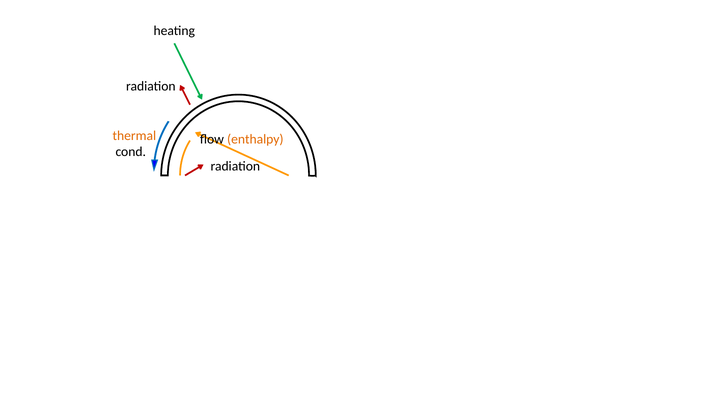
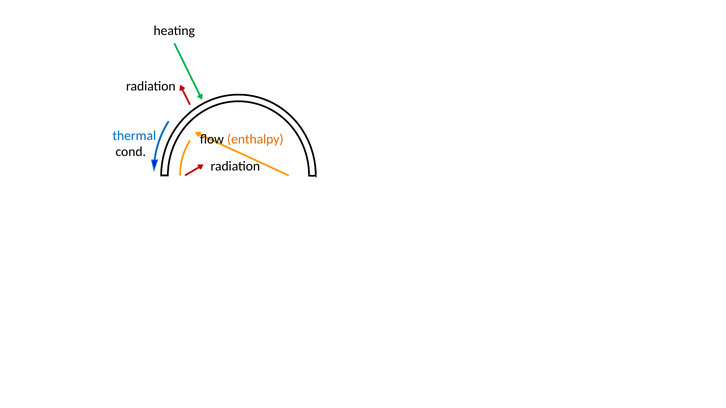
thermal colour: orange -> blue (134, 136)
